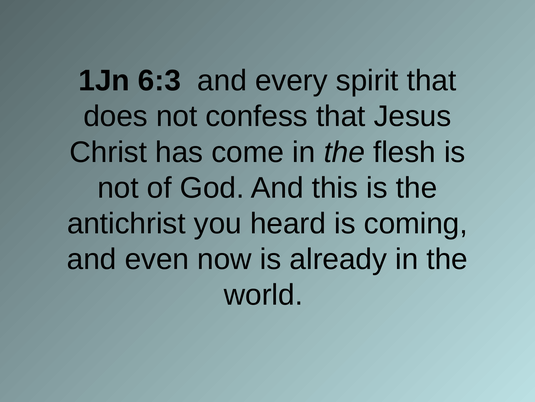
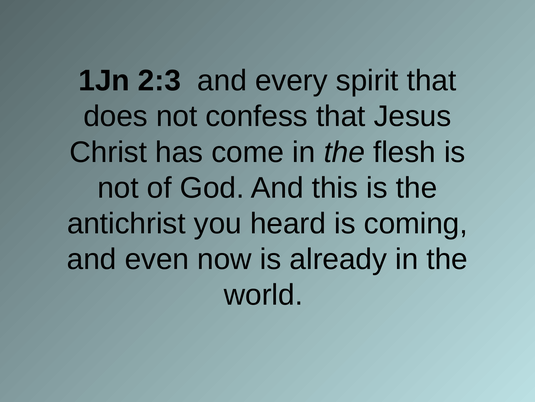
6:3: 6:3 -> 2:3 (159, 81)
